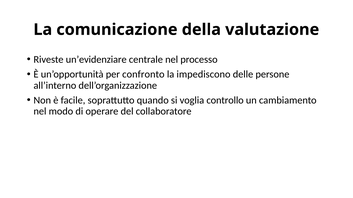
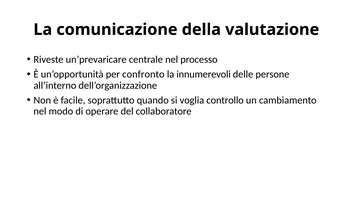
un’evidenziare: un’evidenziare -> un’prevaricare (96, 60)
impediscono: impediscono -> innumerevoli (204, 74)
